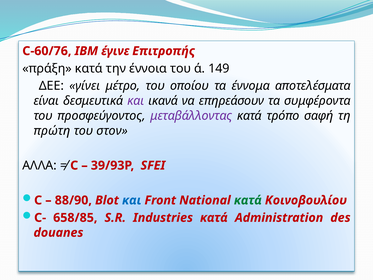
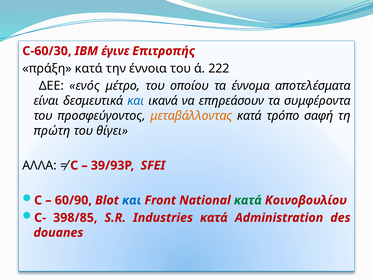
C-60/76: C-60/76 -> C-60/30 (47, 51)
149: 149 -> 222 (219, 68)
γίνει: γίνει -> ενός (85, 86)
και colour: purple -> blue (136, 101)
μεταβάλλοντας colour: purple -> orange (191, 116)
στον: στον -> θίγει (112, 131)
88/90: 88/90 -> 60/90 (73, 200)
658/85: 658/85 -> 398/85 (75, 218)
